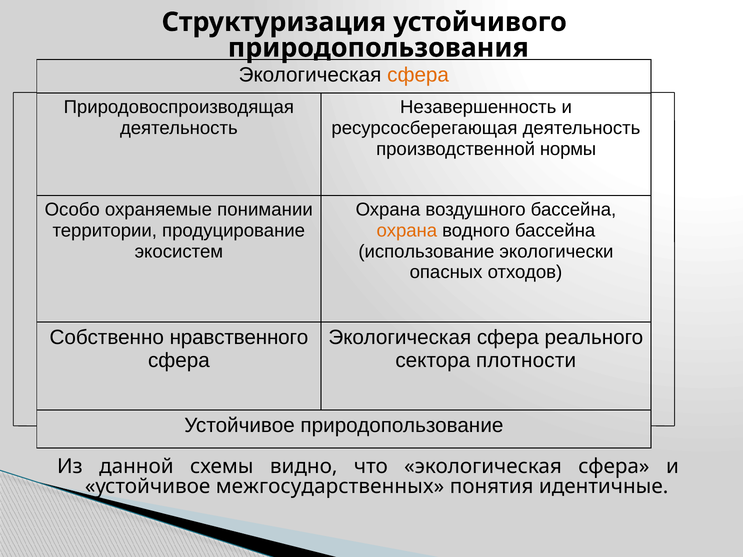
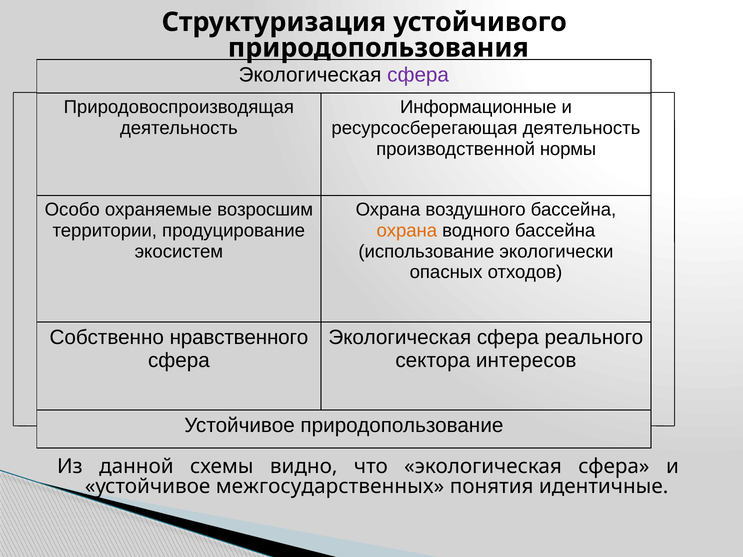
сфера colour: orange -> purple (418, 75)
Незавершенность: Незавершенность -> Информационные (478, 107)
понимании: понимании -> возросшим (265, 210)
плотности: плотности -> интересов (526, 361)
